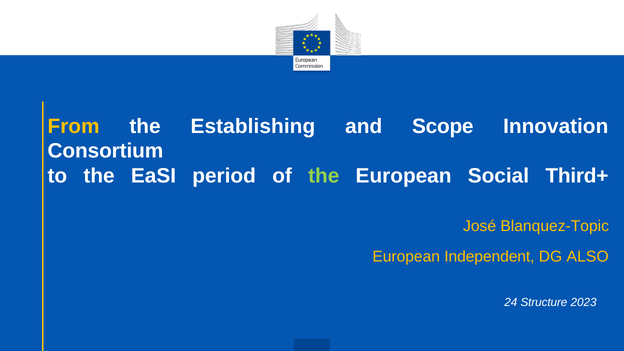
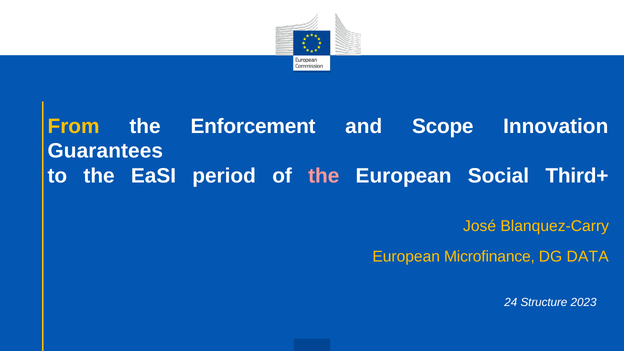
Establishing: Establishing -> Enforcement (253, 126)
Consortium: Consortium -> Guarantees (105, 151)
the colour: light green -> pink (324, 176)
Blanquez-Topic: Blanquez-Topic -> Blanquez-Carry (555, 226)
Independent: Independent -> Microfinance (489, 256)
ALSO: ALSO -> DATA (588, 256)
